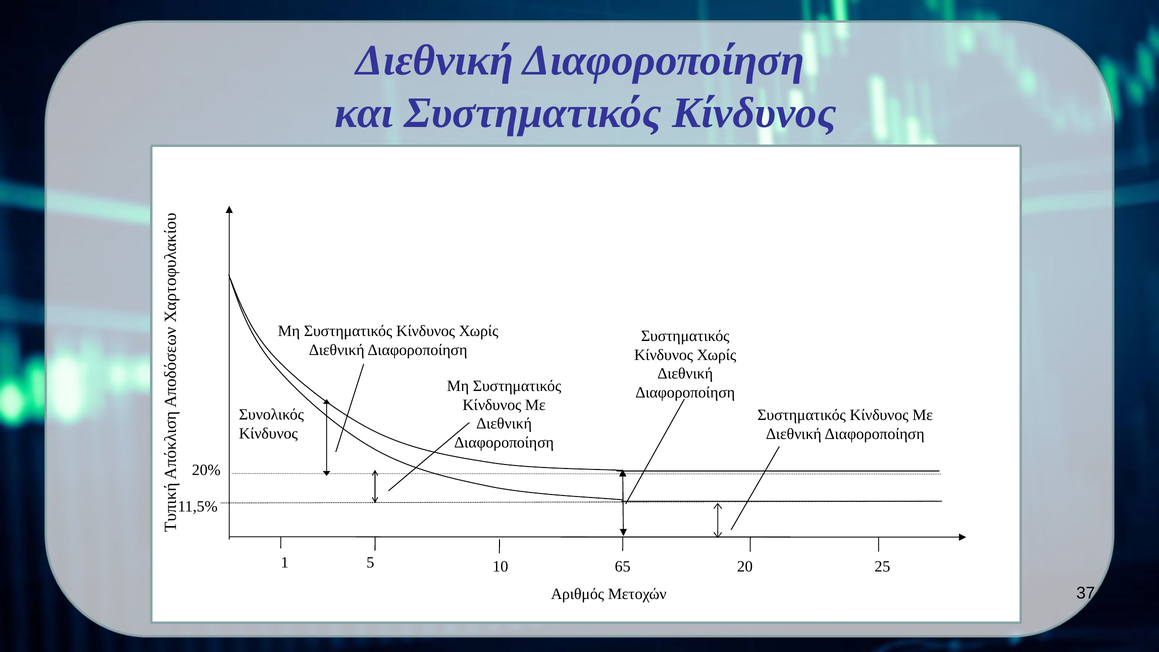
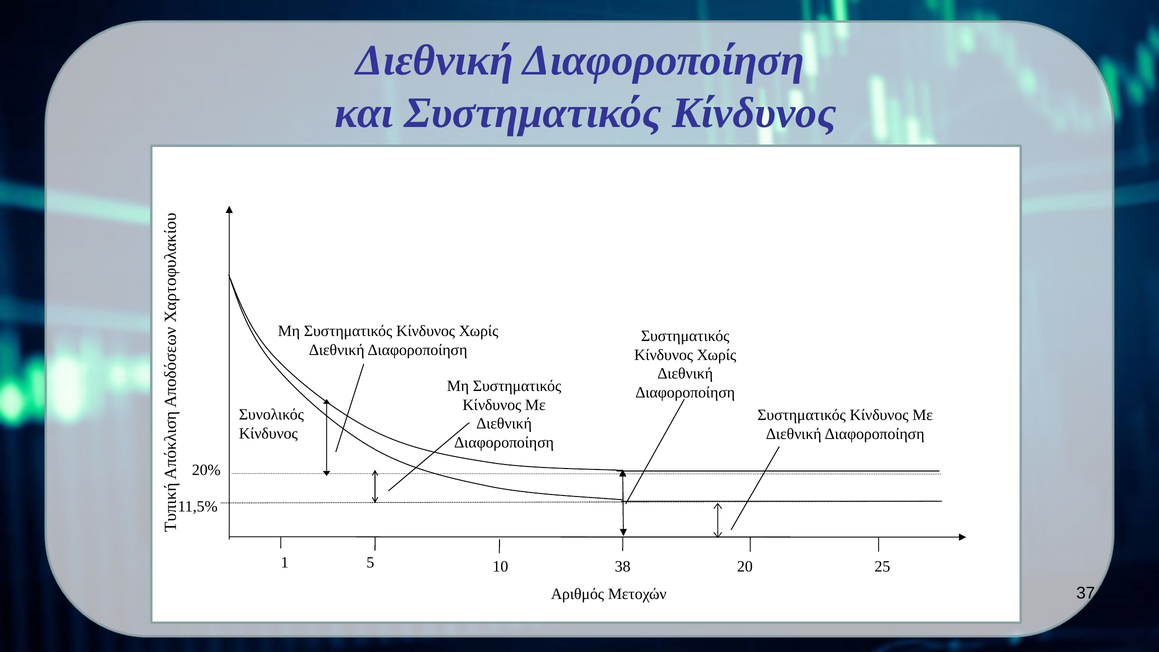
65: 65 -> 38 (623, 566)
